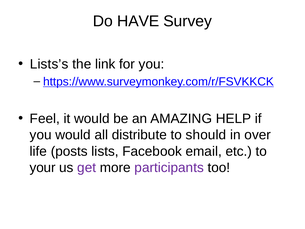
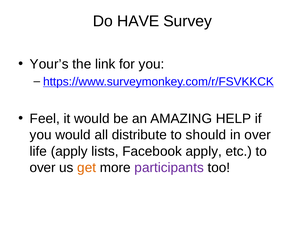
Lists’s: Lists’s -> Your’s (49, 64)
life posts: posts -> apply (69, 151)
Facebook email: email -> apply (204, 151)
your: your -> over (43, 167)
get colour: purple -> orange (87, 167)
